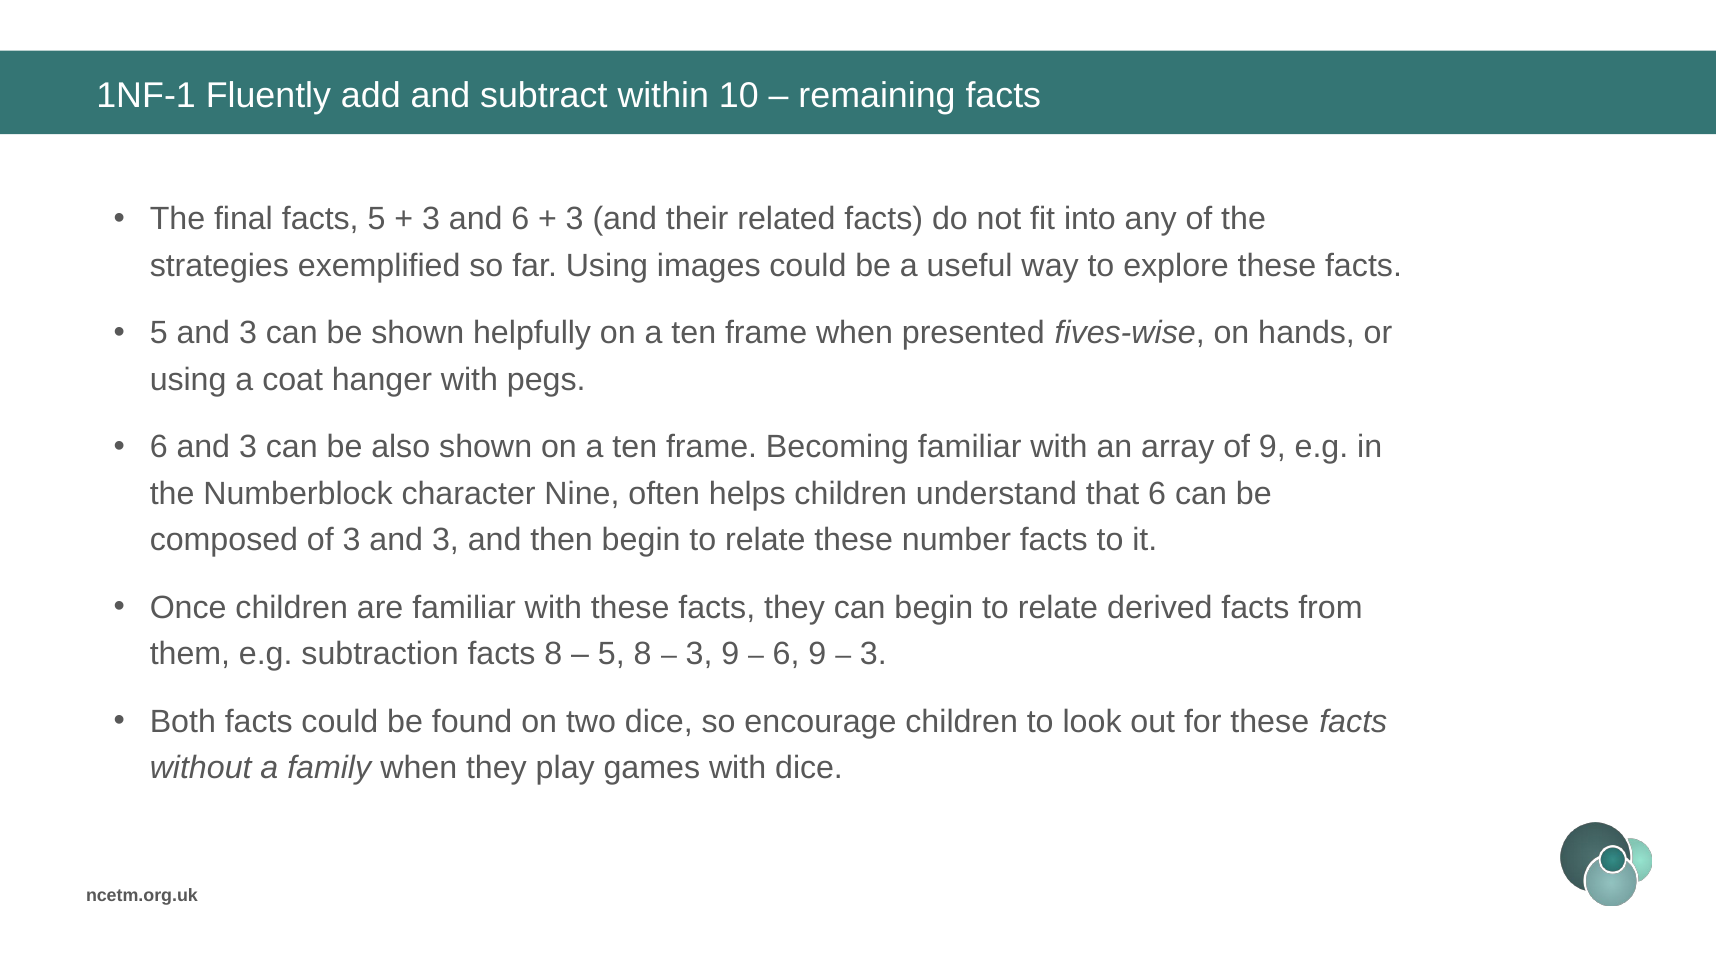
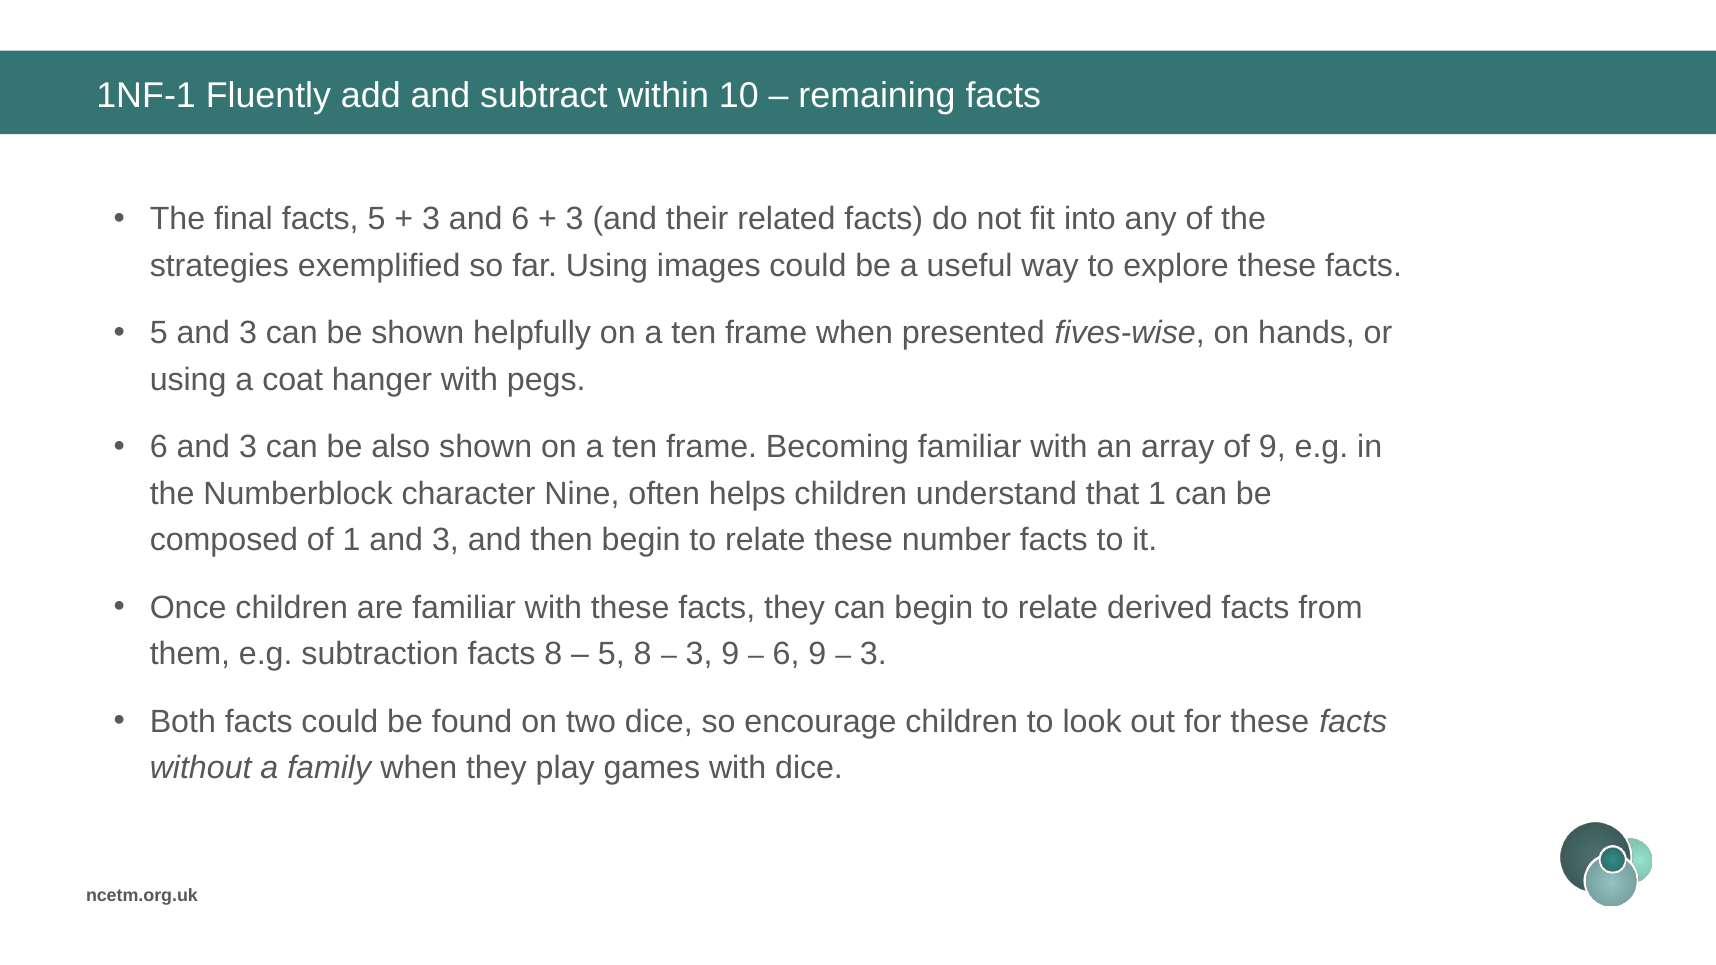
that 6: 6 -> 1 (1157, 494)
of 3: 3 -> 1 (352, 540)
